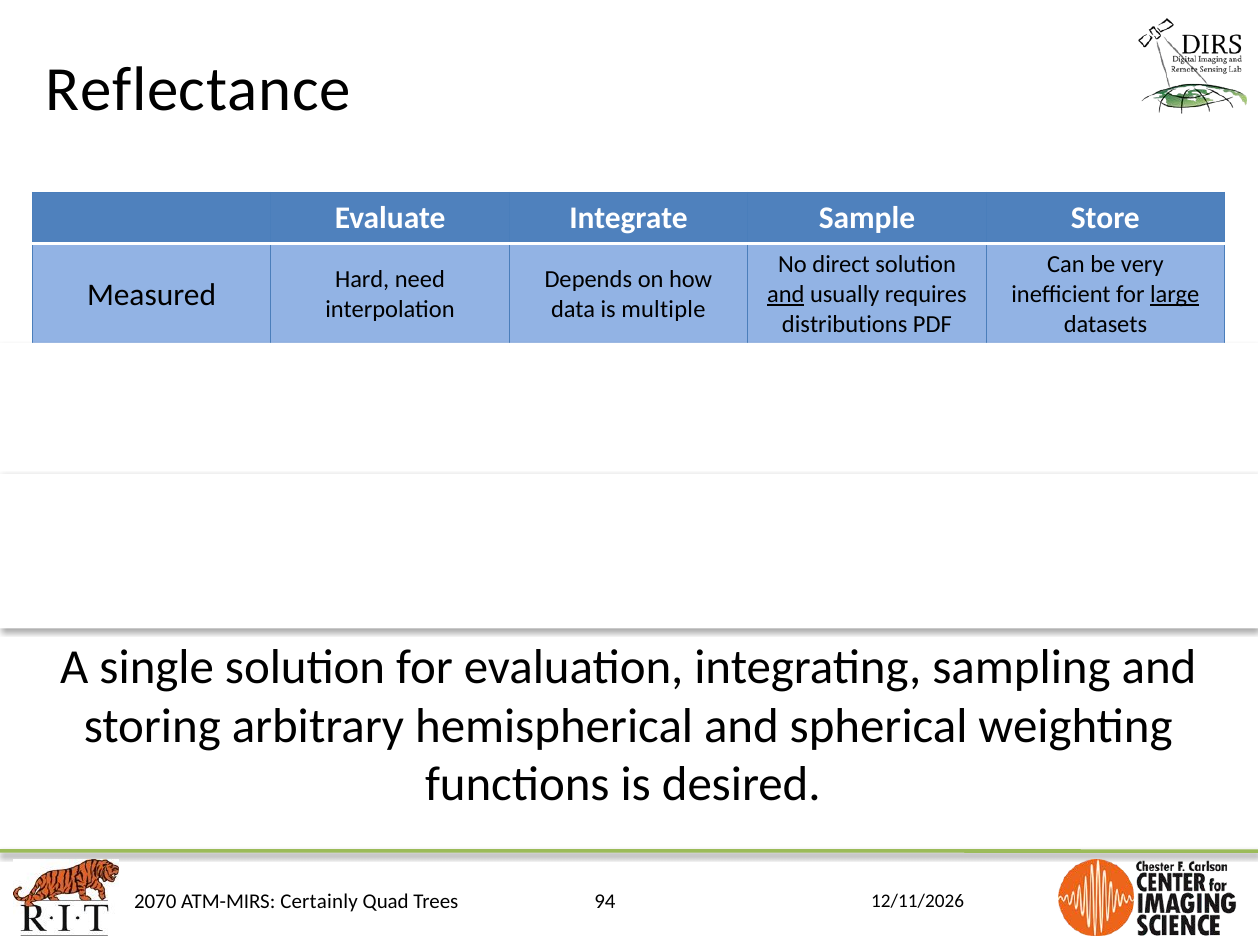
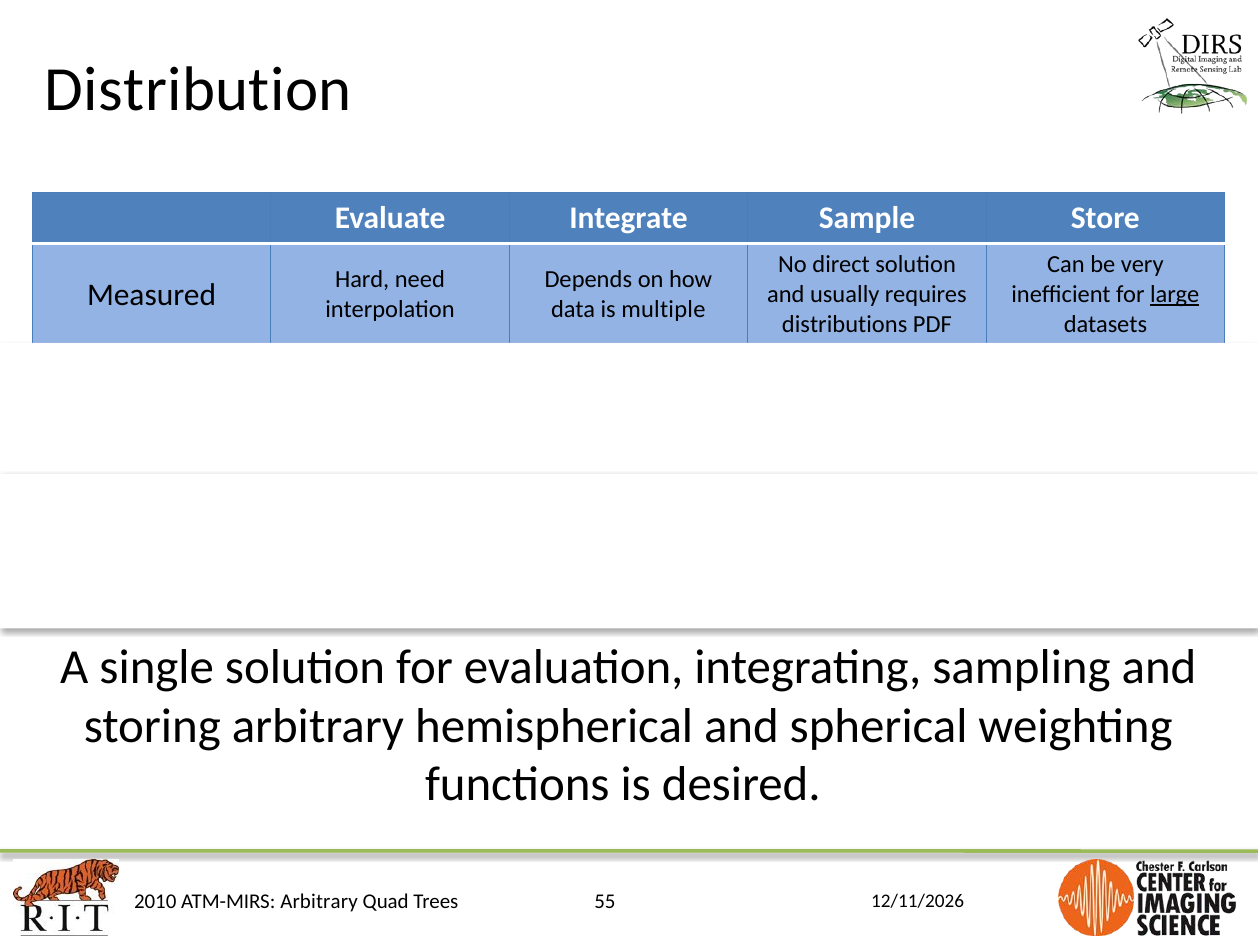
Reflectance: Reflectance -> Distribution (198, 90)
and underline: present -> none (786, 294)
2070: 2070 -> 2010 (155, 901)
ATM-MIRS Certainly: Certainly -> Arbitrary (319, 901)
94: 94 -> 55 (605, 901)
